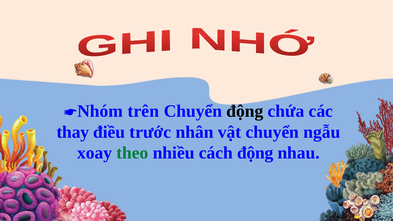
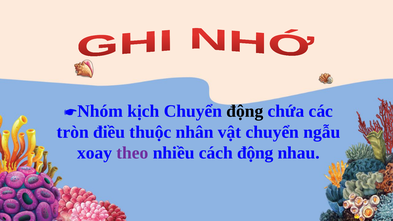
trên: trên -> kịch (143, 111)
thay: thay -> tròn (73, 132)
trước: trước -> thuộc (150, 132)
theo colour: green -> purple (132, 153)
